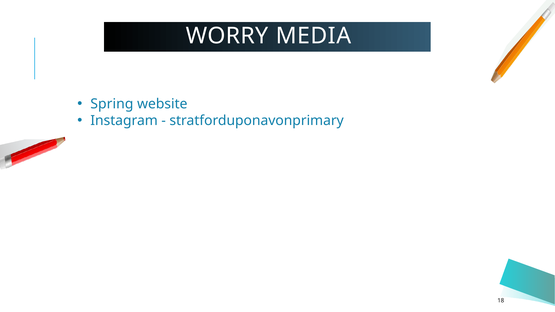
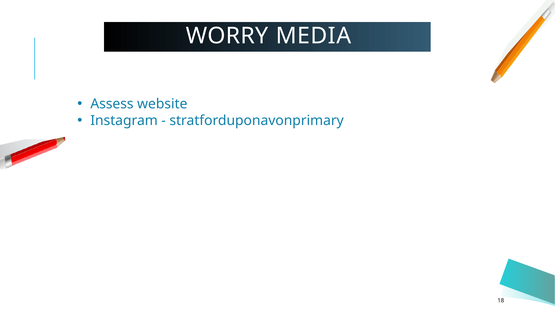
Spring: Spring -> Assess (112, 104)
